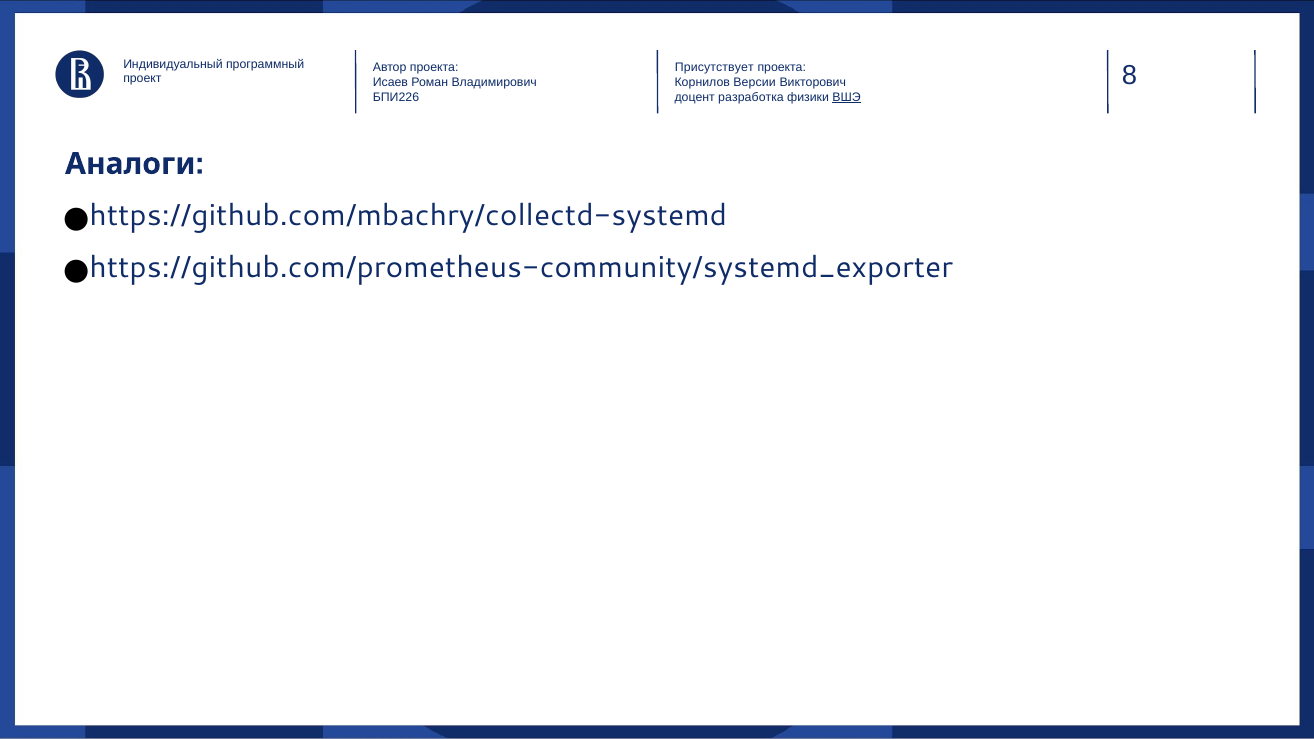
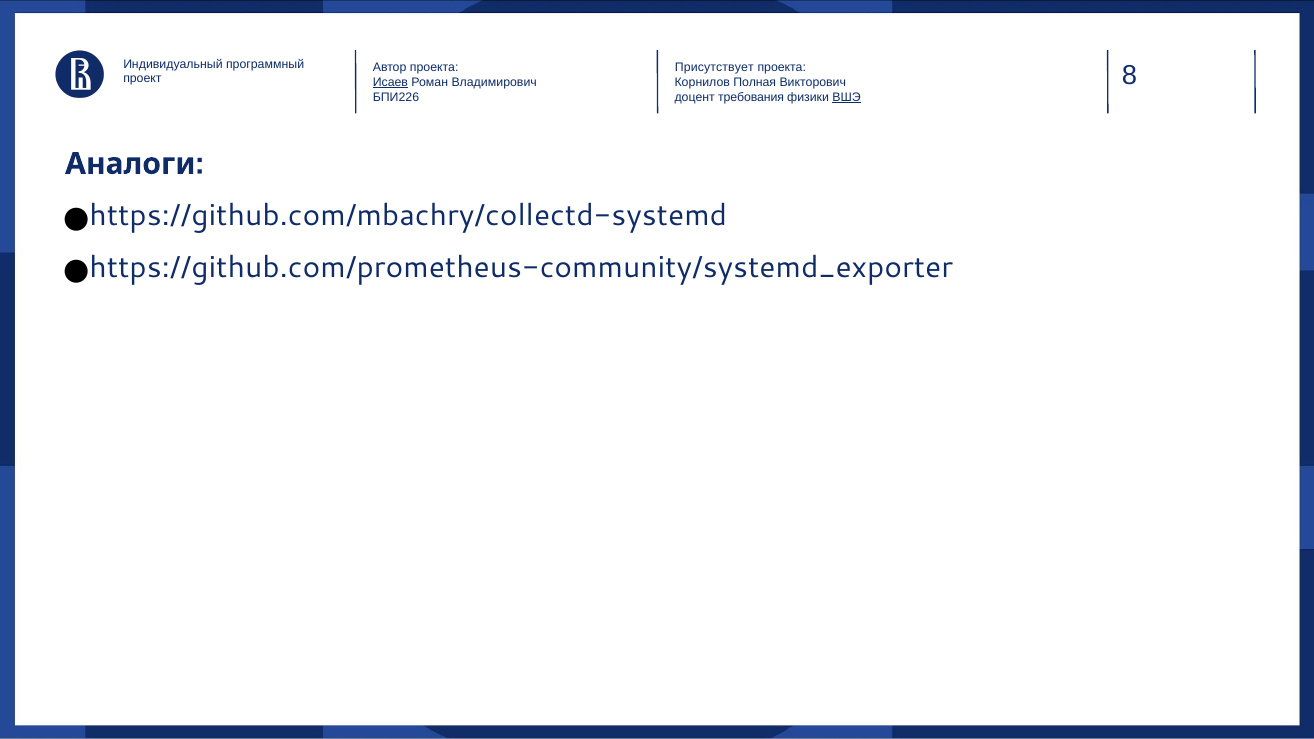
Исаев underline: none -> present (390, 82)
Версии: Версии -> Полная (755, 82)
разработка: разработка -> требования (751, 97)
